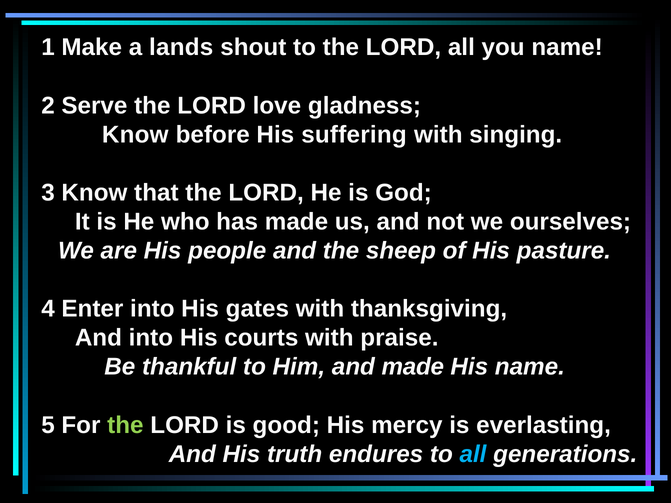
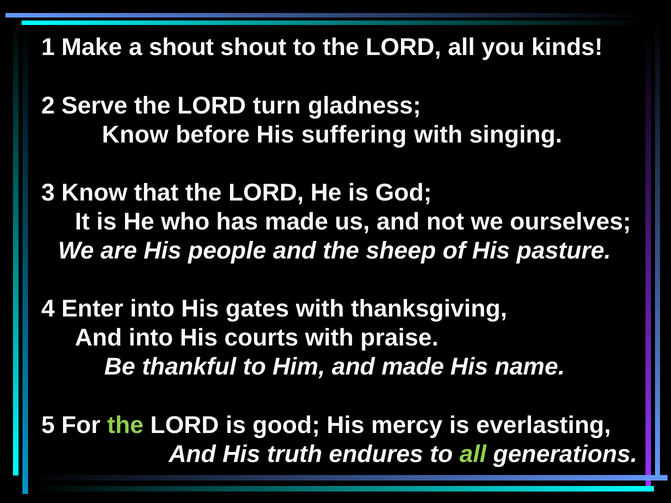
a lands: lands -> shout (181, 47)
you name: name -> kinds (567, 47)
love: love -> turn (277, 106)
all colour: light blue -> light green (473, 454)
